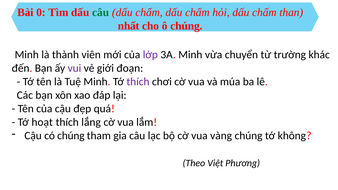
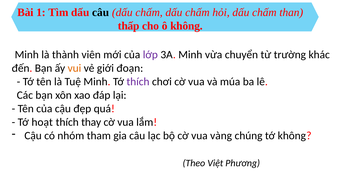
0: 0 -> 1 (41, 12)
câu colour: green -> black (101, 12)
nhất: nhất -> thấp (129, 26)
ô chúng: chúng -> không (186, 26)
vui colour: purple -> orange (74, 68)
lắng: lắng -> thay (91, 122)
có chúng: chúng -> nhóm (71, 136)
